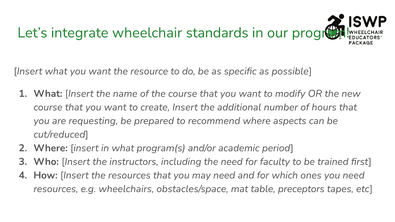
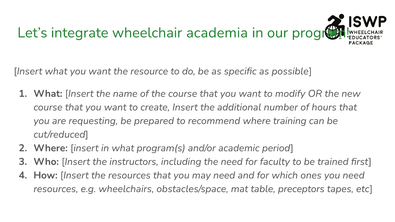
standards: standards -> academia (217, 33)
aspects: aspects -> training (290, 121)
